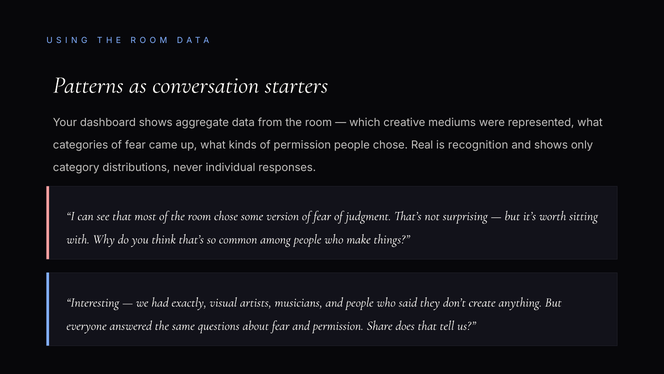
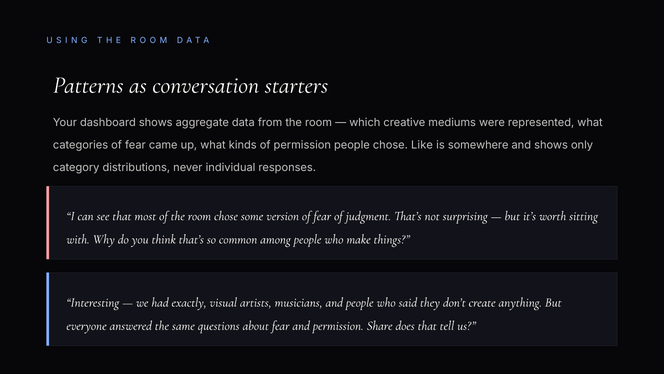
Real: Real -> Like (422, 145)
recognition: recognition -> somewhere (478, 145)
